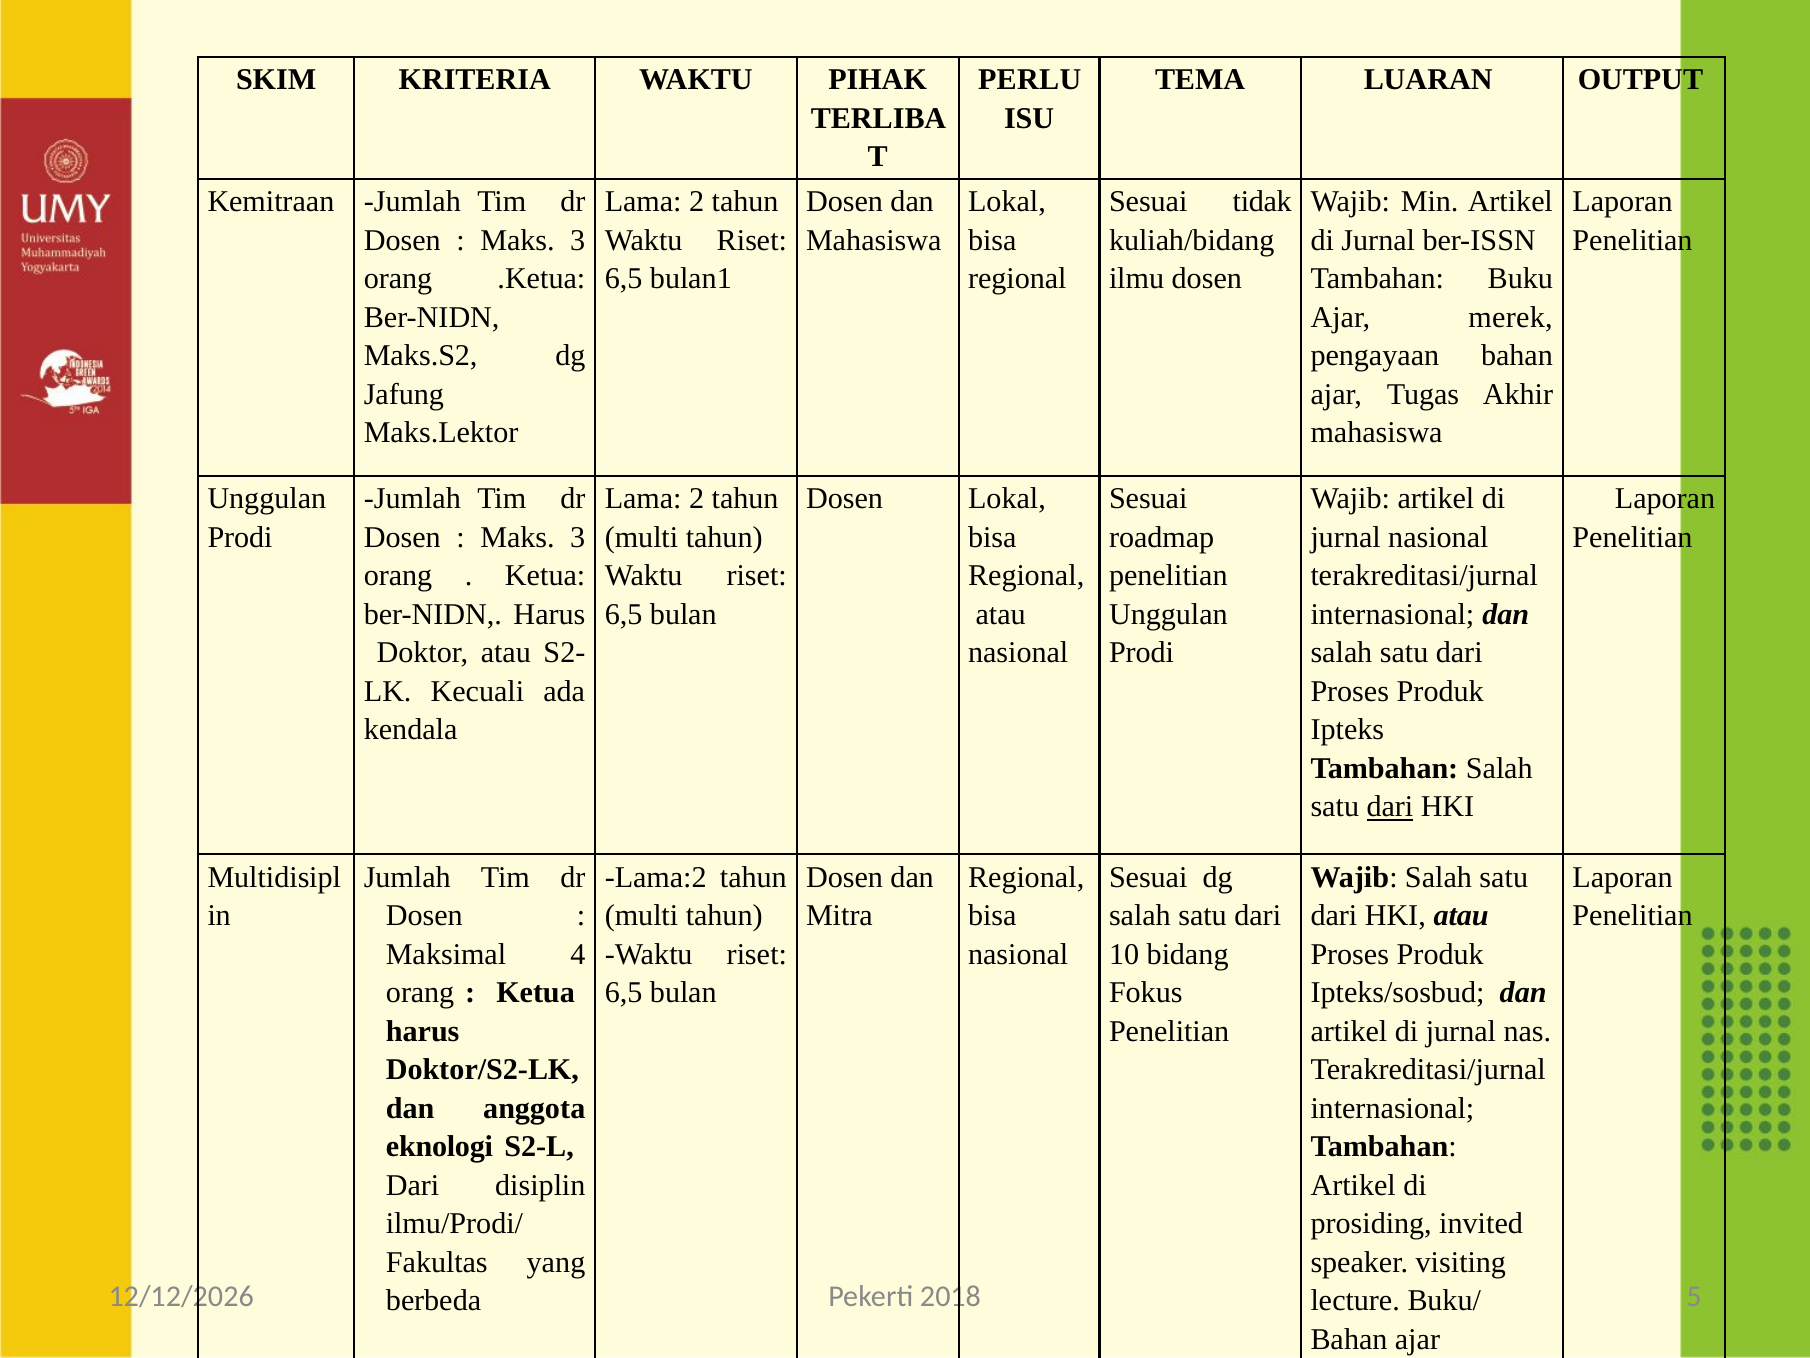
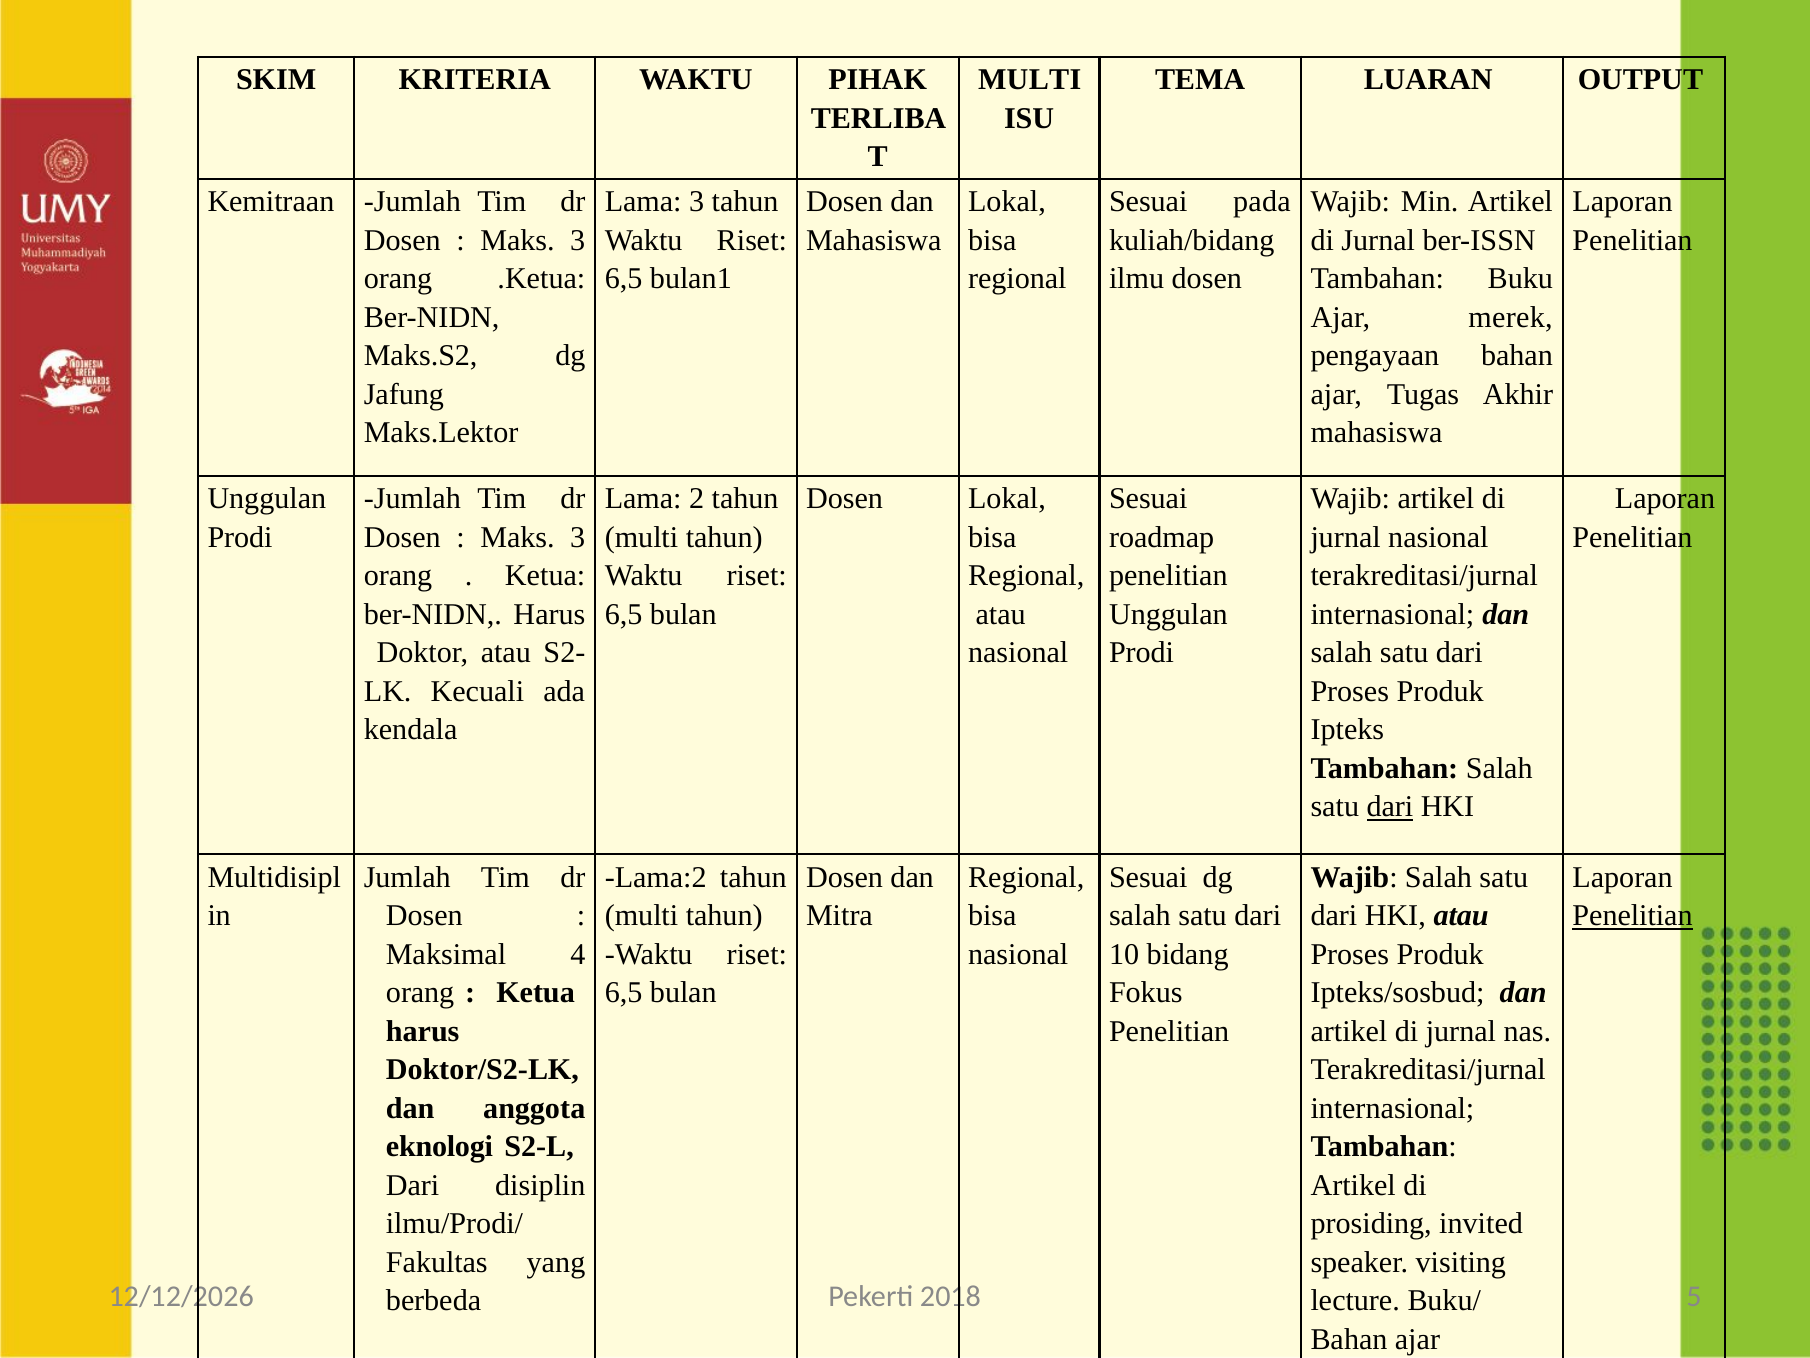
PERLU: PERLU -> MULTI (1030, 80)
2: 2 -> 3 (697, 202)
tidak: tidak -> pada (1262, 202)
Penelitian underline: none -> present (1633, 915)
